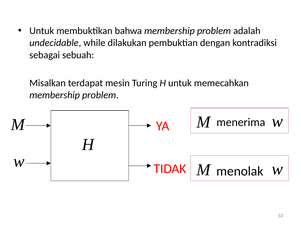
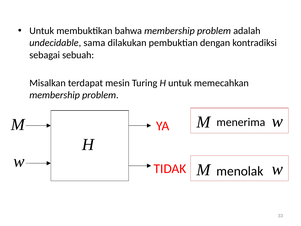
while: while -> sama (94, 43)
